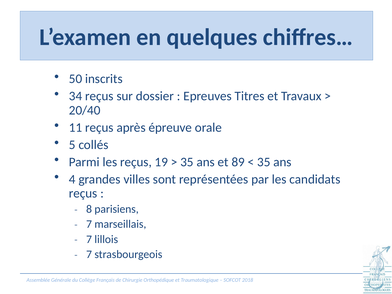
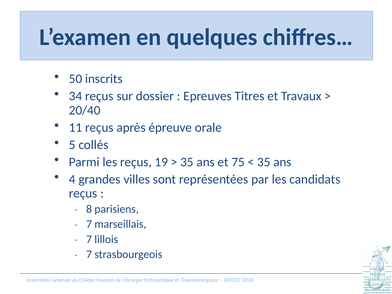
89: 89 -> 75 (238, 162)
